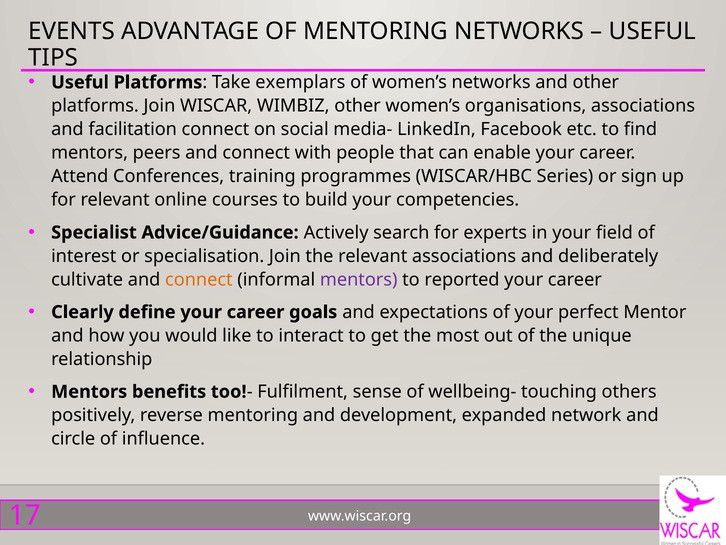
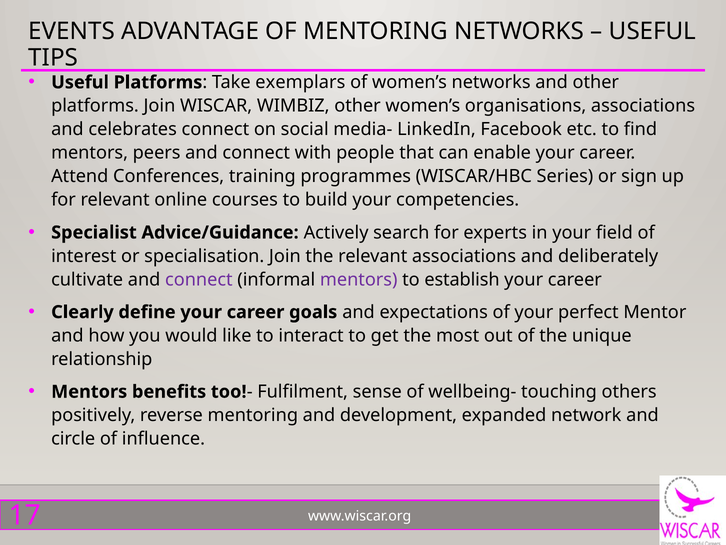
facilitation: facilitation -> celebrates (133, 129)
connect colour: orange -> purple (199, 279)
reported: reported -> establish (462, 279)
